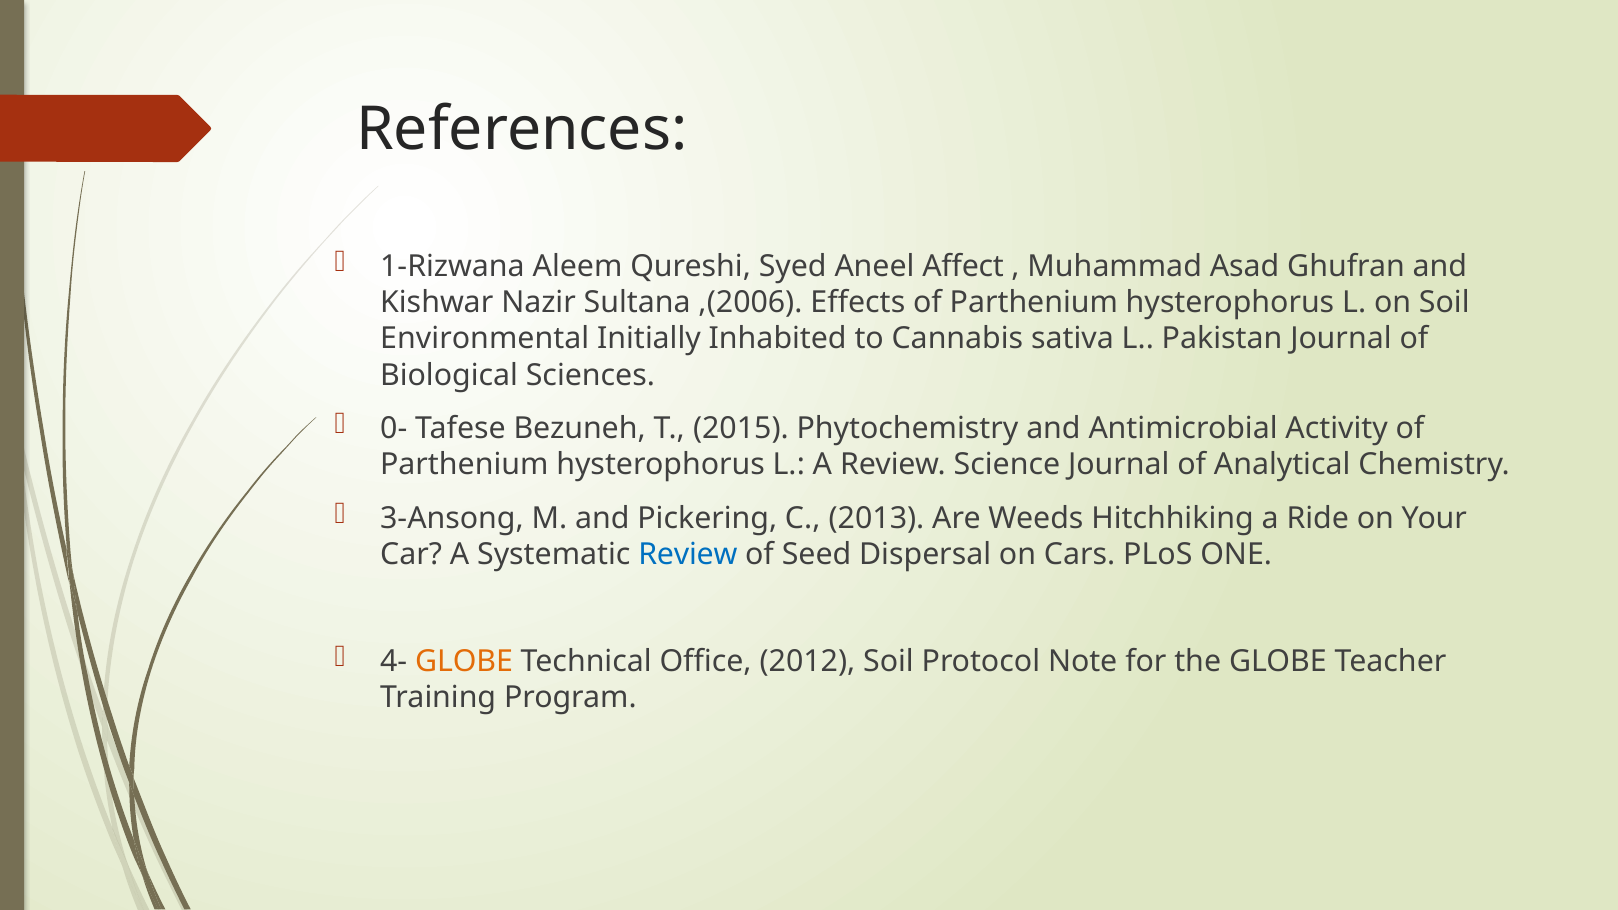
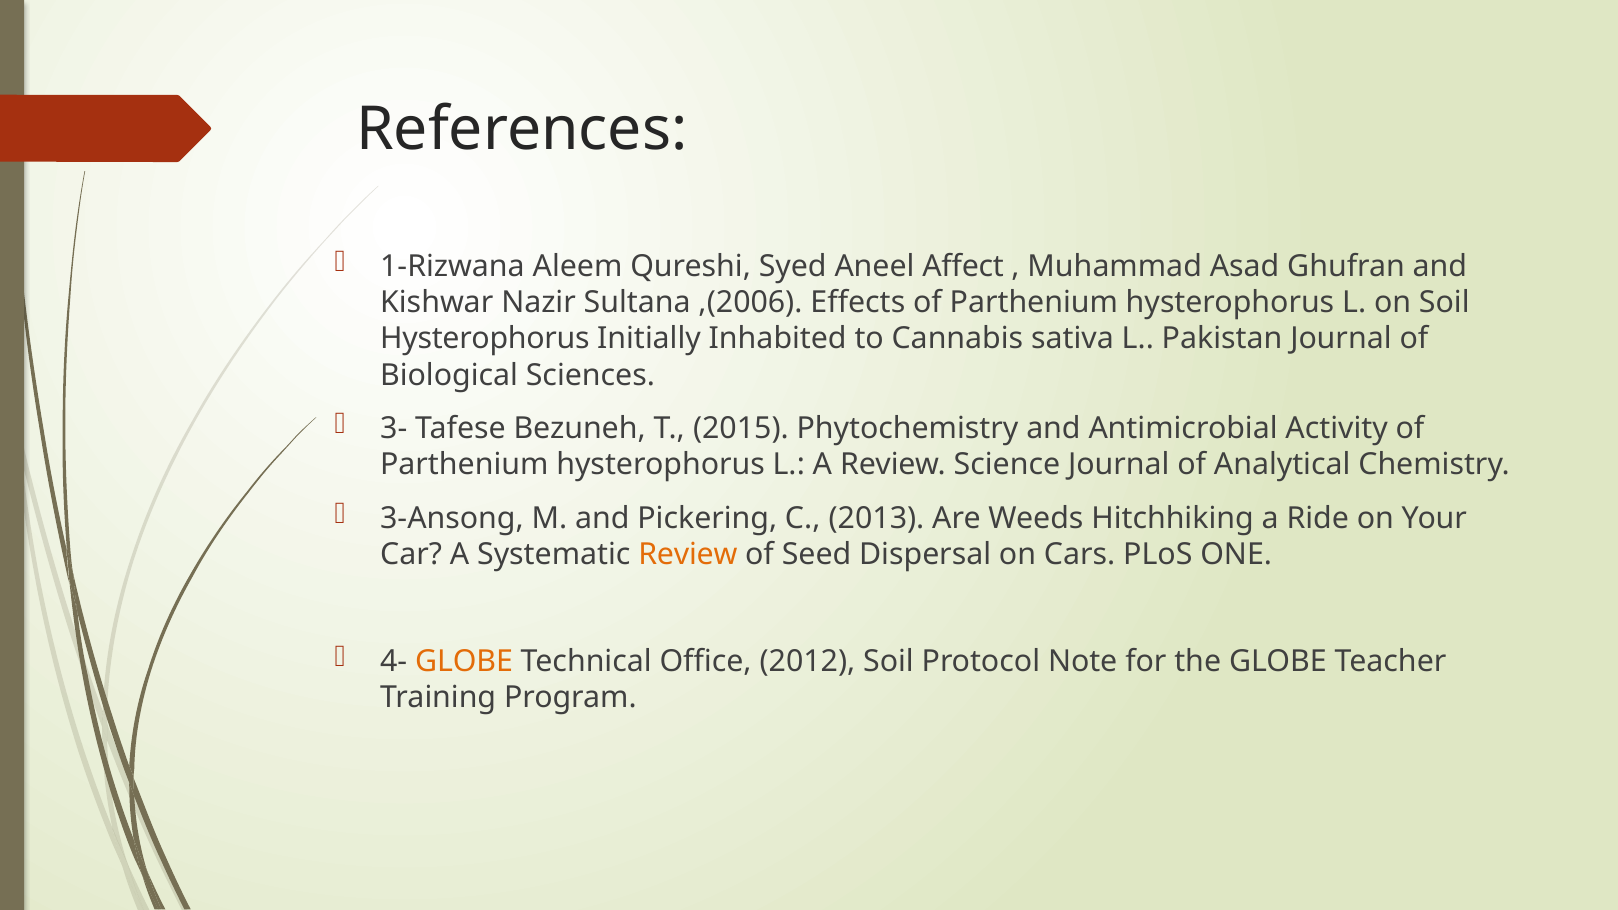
Environmental: Environmental -> Hysterophorus (485, 339)
0-: 0- -> 3- (394, 429)
Review colour: blue -> orange (688, 555)
